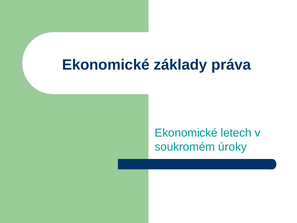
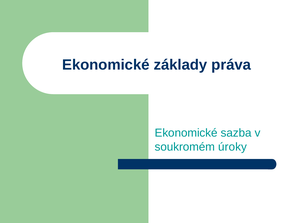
letech: letech -> sazba (236, 133)
